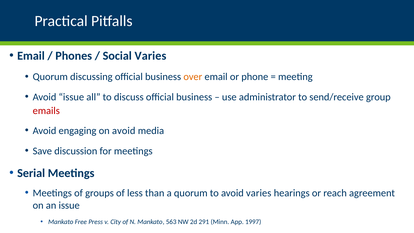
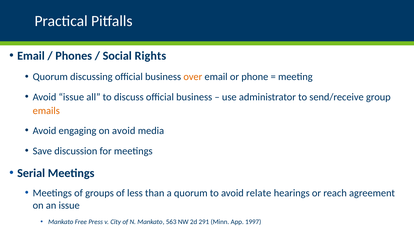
Social Varies: Varies -> Rights (150, 56)
emails colour: red -> orange (46, 111)
avoid varies: varies -> relate (259, 193)
